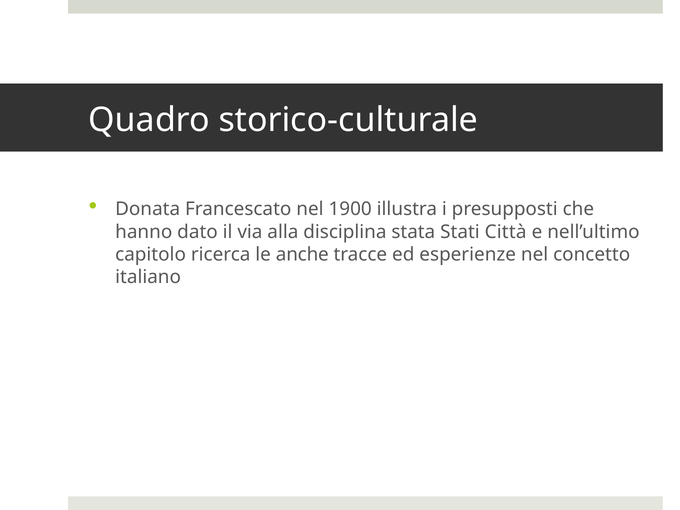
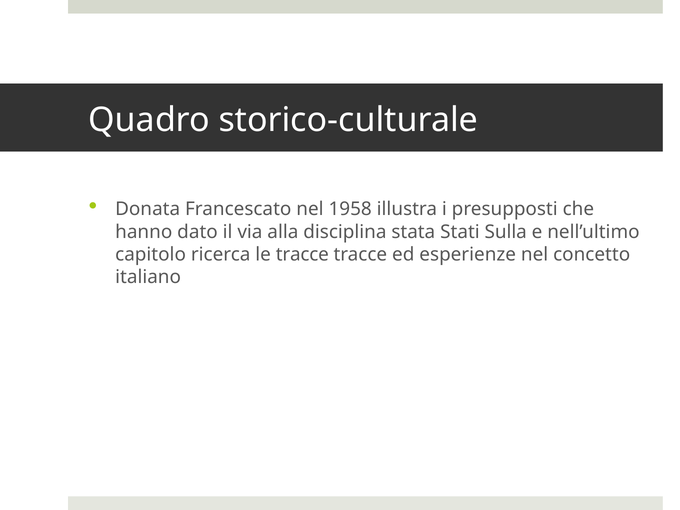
1900: 1900 -> 1958 (350, 209)
Città: Città -> Sulla (506, 232)
le anche: anche -> tracce (302, 254)
